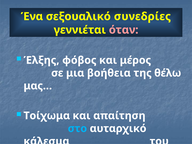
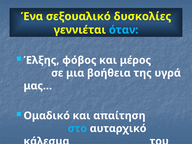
συνεδρίες: συνεδρίες -> δυσκολίες (142, 16)
όταν colour: pink -> light blue (124, 30)
θέλω: θέλω -> υγρά (168, 73)
Τοίχωμα: Τοίχωμα -> Ομαδικό (47, 116)
